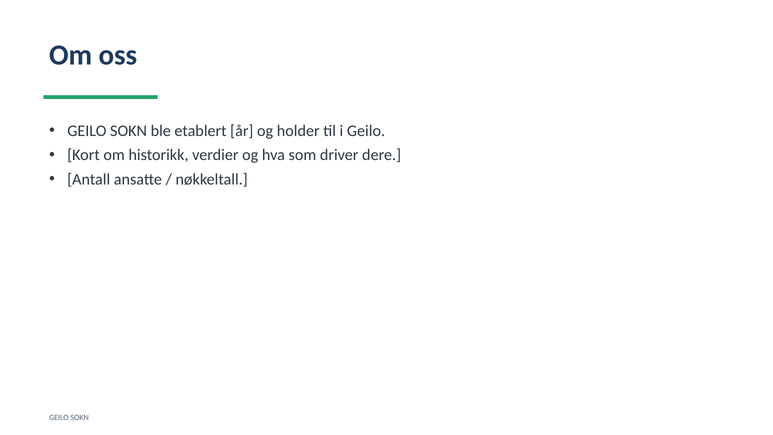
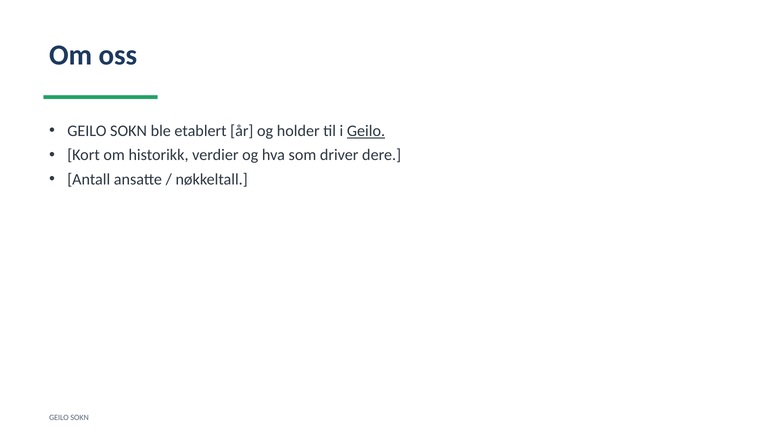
Geilo underline: none -> present (366, 131)
